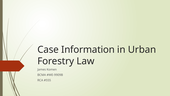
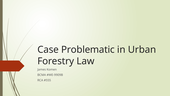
Information: Information -> Problematic (88, 49)
